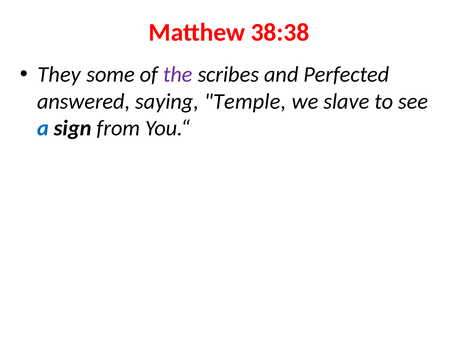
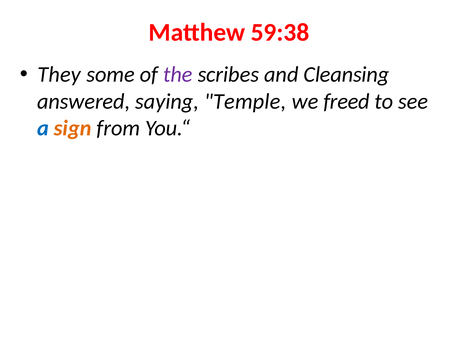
38:38: 38:38 -> 59:38 (280, 32)
Perfected: Perfected -> Cleansing (346, 74)
slave: slave -> freed (347, 101)
sign colour: black -> orange (73, 128)
